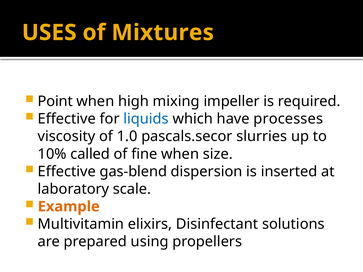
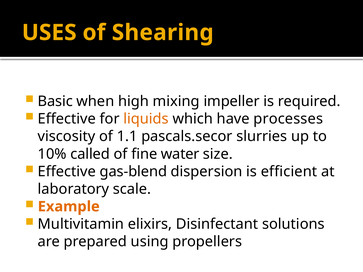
Mixtures: Mixtures -> Shearing (163, 33)
Point: Point -> Basic (55, 101)
liquids colour: blue -> orange (146, 119)
1.0: 1.0 -> 1.1 (127, 137)
fine when: when -> water (180, 154)
inserted: inserted -> efficient (289, 172)
